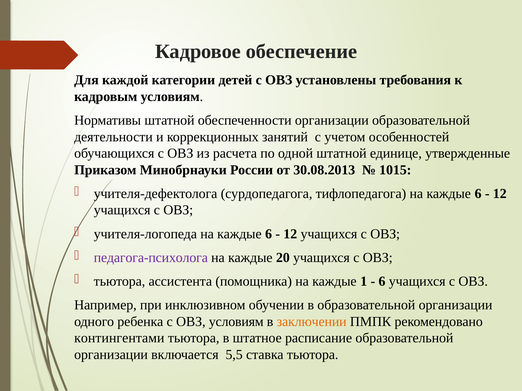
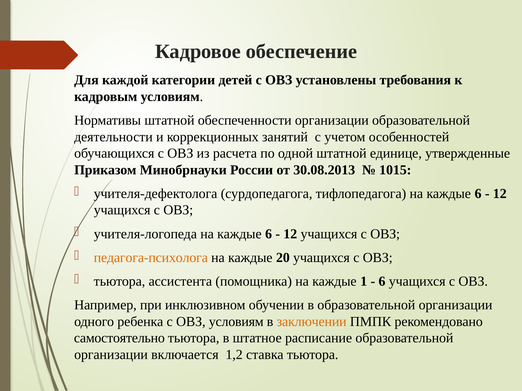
педагога-психолога colour: purple -> orange (151, 258)
контингентами: контингентами -> самостоятельно (119, 338)
5,5: 5,5 -> 1,2 (234, 355)
